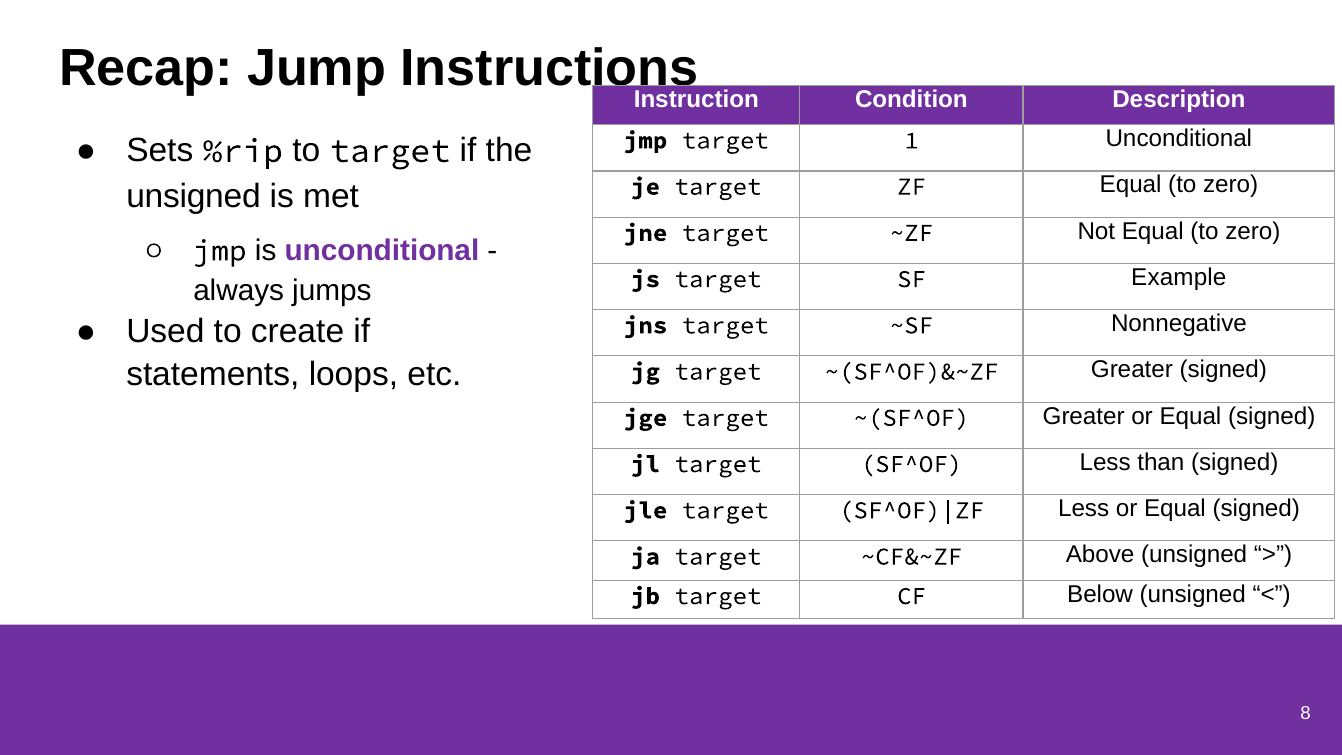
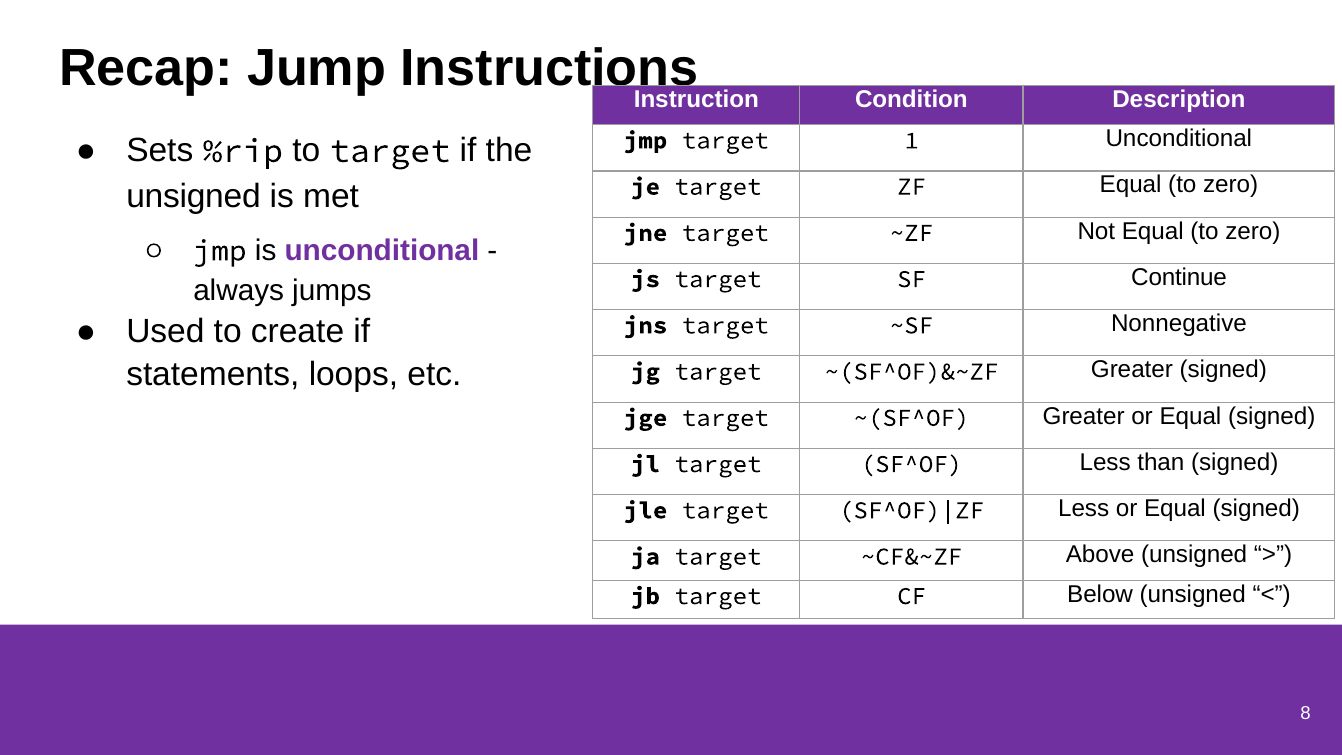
Example: Example -> Continue (1179, 277)
